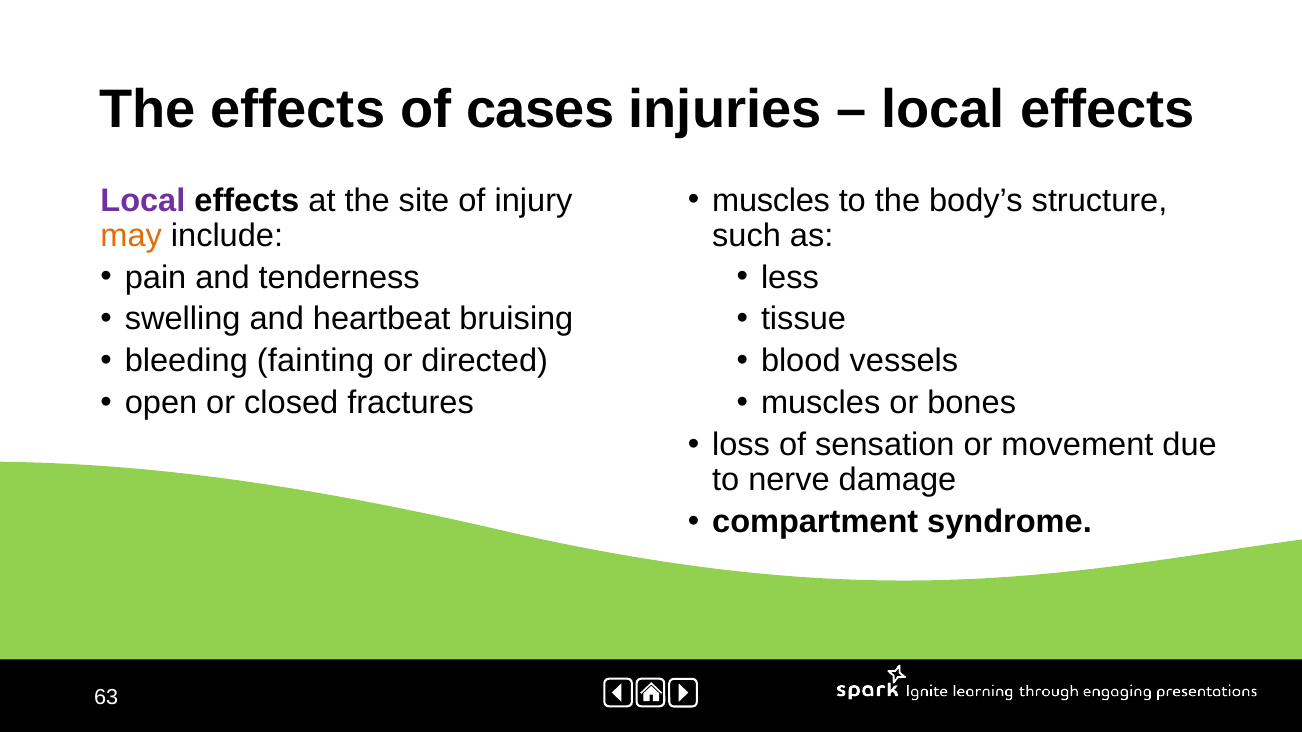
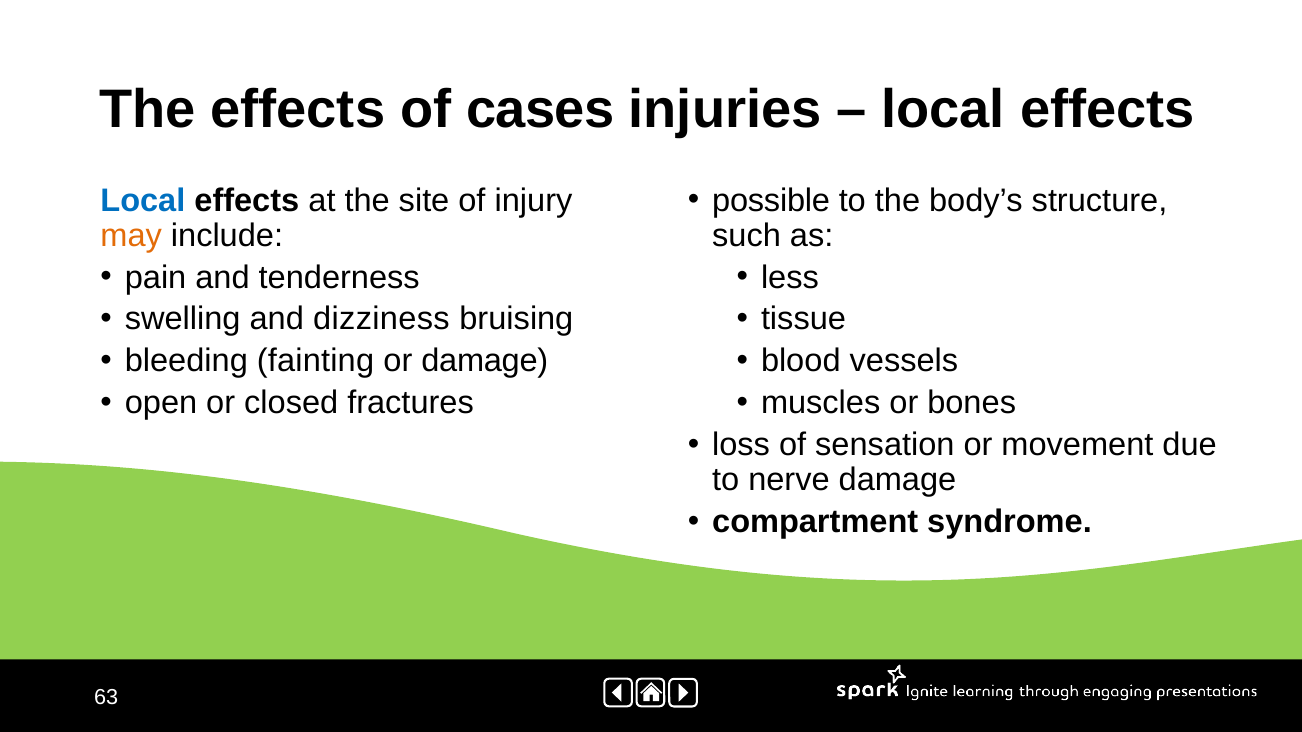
muscles: muscles -> possible (771, 200)
Local colour: purple -> blue (143, 200)
heartbeat: heartbeat -> dizziness (381, 319)
or directed: directed -> damage (485, 361)
